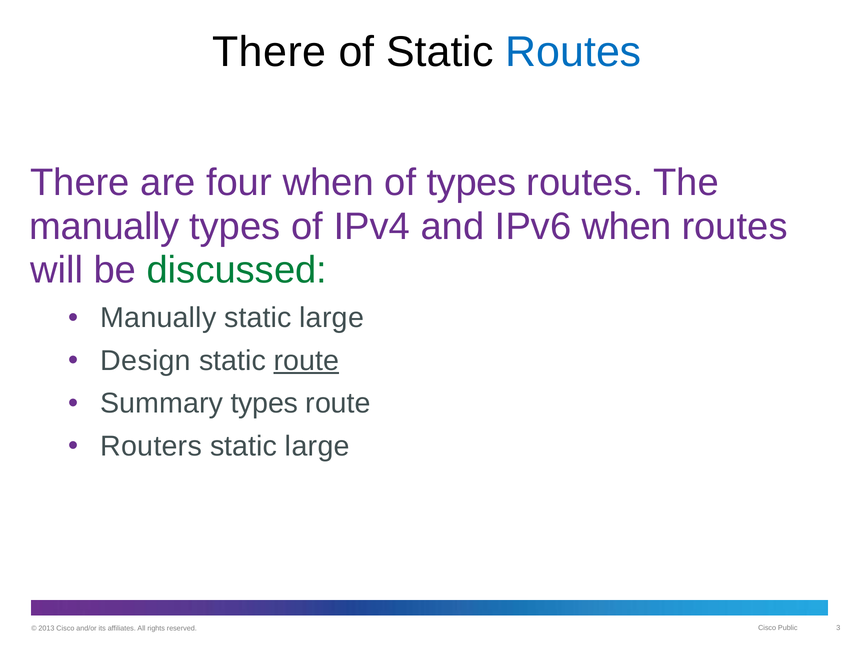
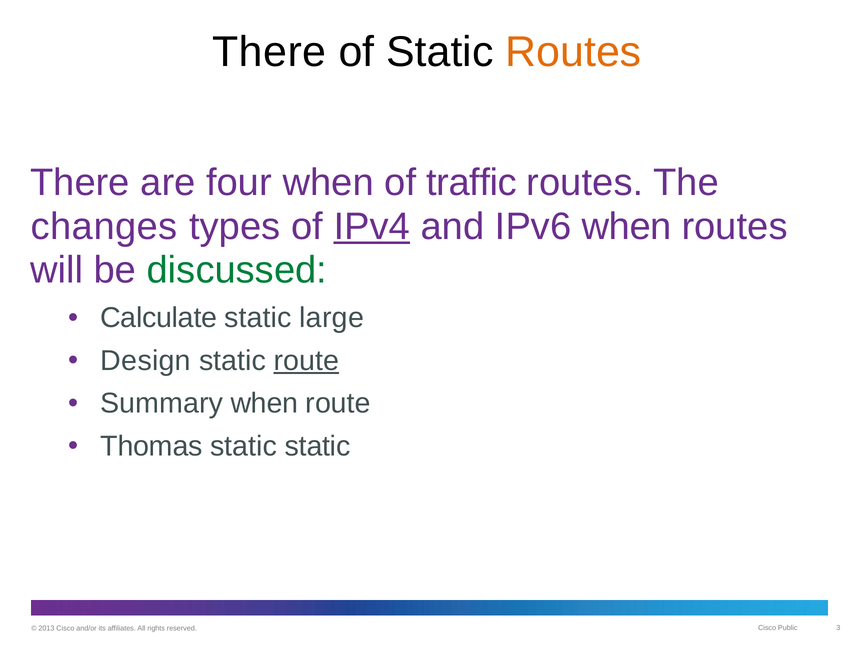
Routes colour: blue -> orange (573, 52)
of types: types -> traffic (472, 183)
manually: manually -> changes (104, 226)
IPv4 underline: none -> present (372, 226)
Manually: Manually -> Calculate (159, 318)
Summary types: types -> when (264, 403)
Routers: Routers -> Thomas (151, 446)
large: large -> static (318, 446)
